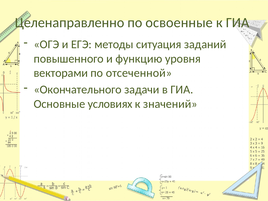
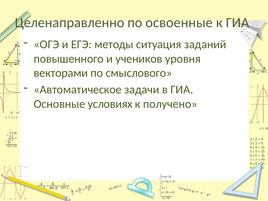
функцию: функцию -> учеников (139, 59)
отсеченной: отсеченной -> смыслового (139, 73)
Окончательного: Окончательного -> Автоматическое (78, 90)
значений: значений -> получено (170, 104)
